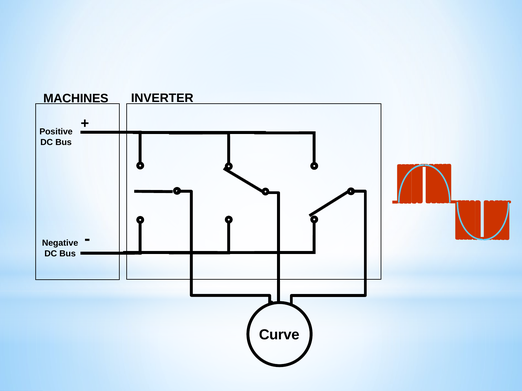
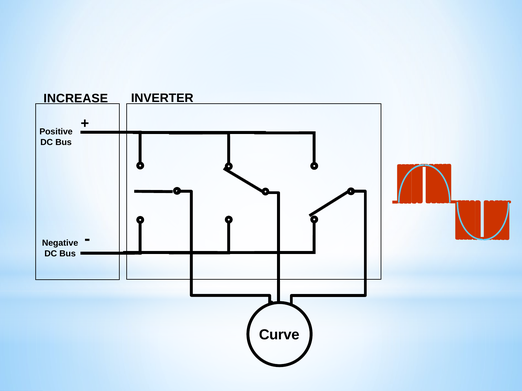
MACHINES: MACHINES -> INCREASE (76, 99)
